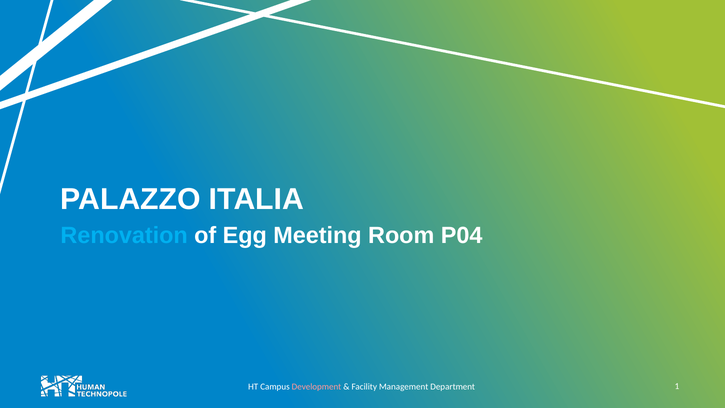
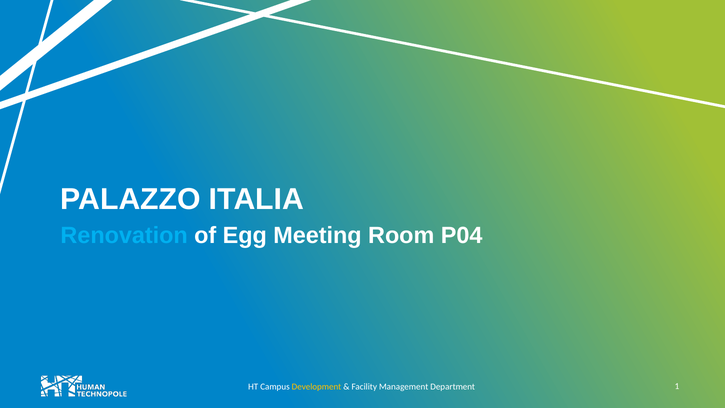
Development colour: pink -> yellow (316, 387)
